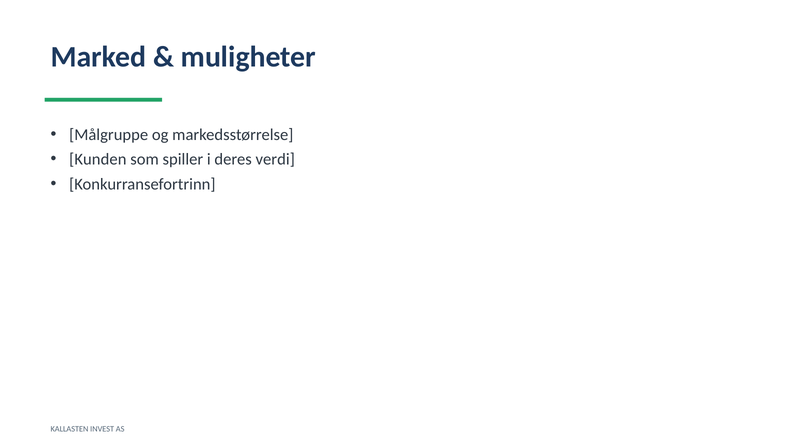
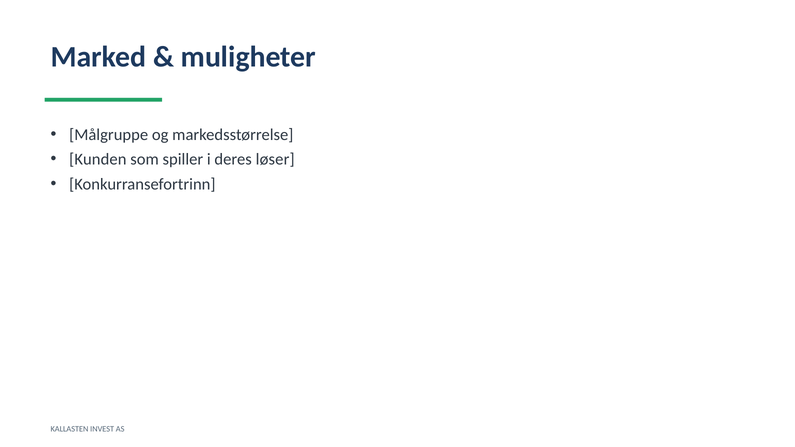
verdi: verdi -> løser (275, 160)
